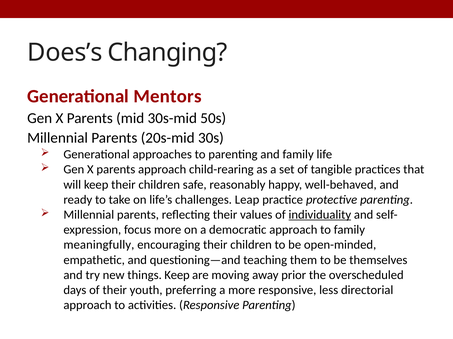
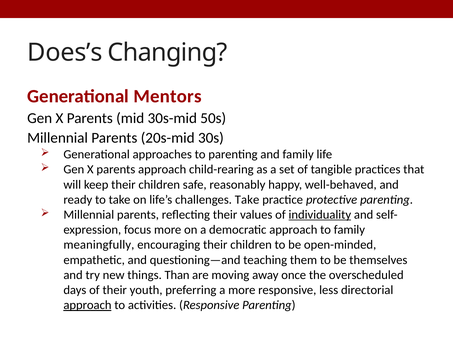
challenges Leap: Leap -> Take (247, 200)
things Keep: Keep -> Than (177, 276)
prior: prior -> once (294, 276)
approach underline: none -> present (87, 306)
